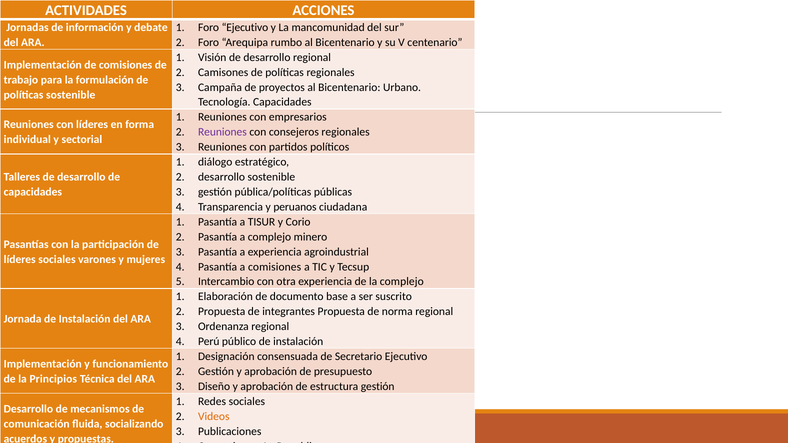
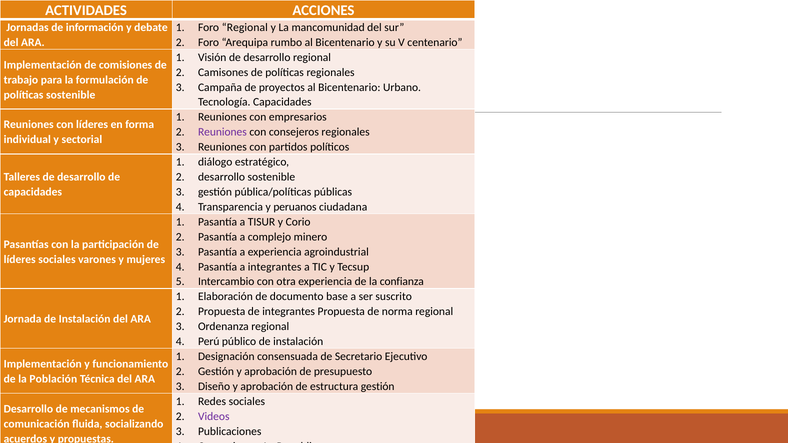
Foro Ejecutivo: Ejecutivo -> Regional (245, 27)
a comisiones: comisiones -> integrantes (275, 267)
la complejo: complejo -> confianza (402, 282)
Principios: Principios -> Población (53, 379)
Videos colour: orange -> purple (214, 417)
